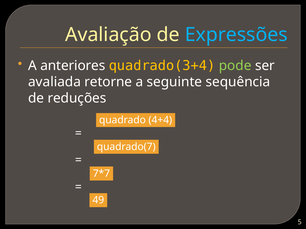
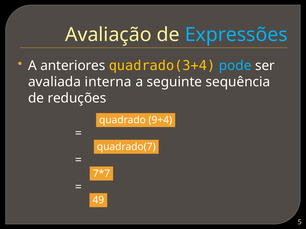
pode colour: light green -> light blue (235, 66)
retorne: retorne -> interna (108, 82)
4+4: 4+4 -> 9+4 (160, 120)
